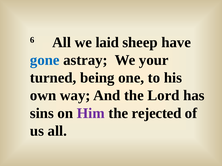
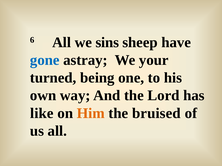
laid: laid -> sins (107, 42)
sins: sins -> like (42, 114)
Him colour: purple -> orange (91, 114)
rejected: rejected -> bruised (156, 114)
